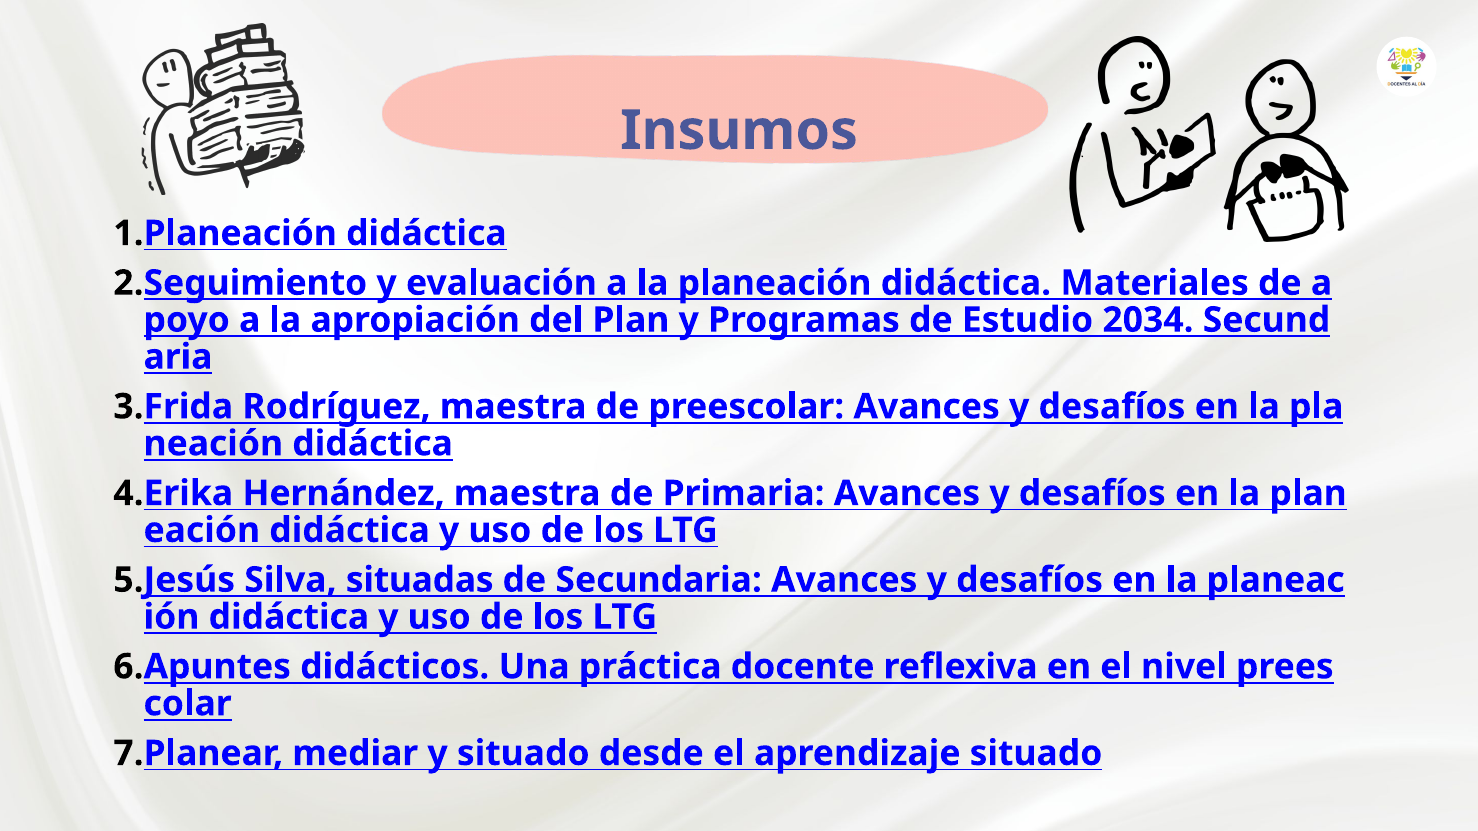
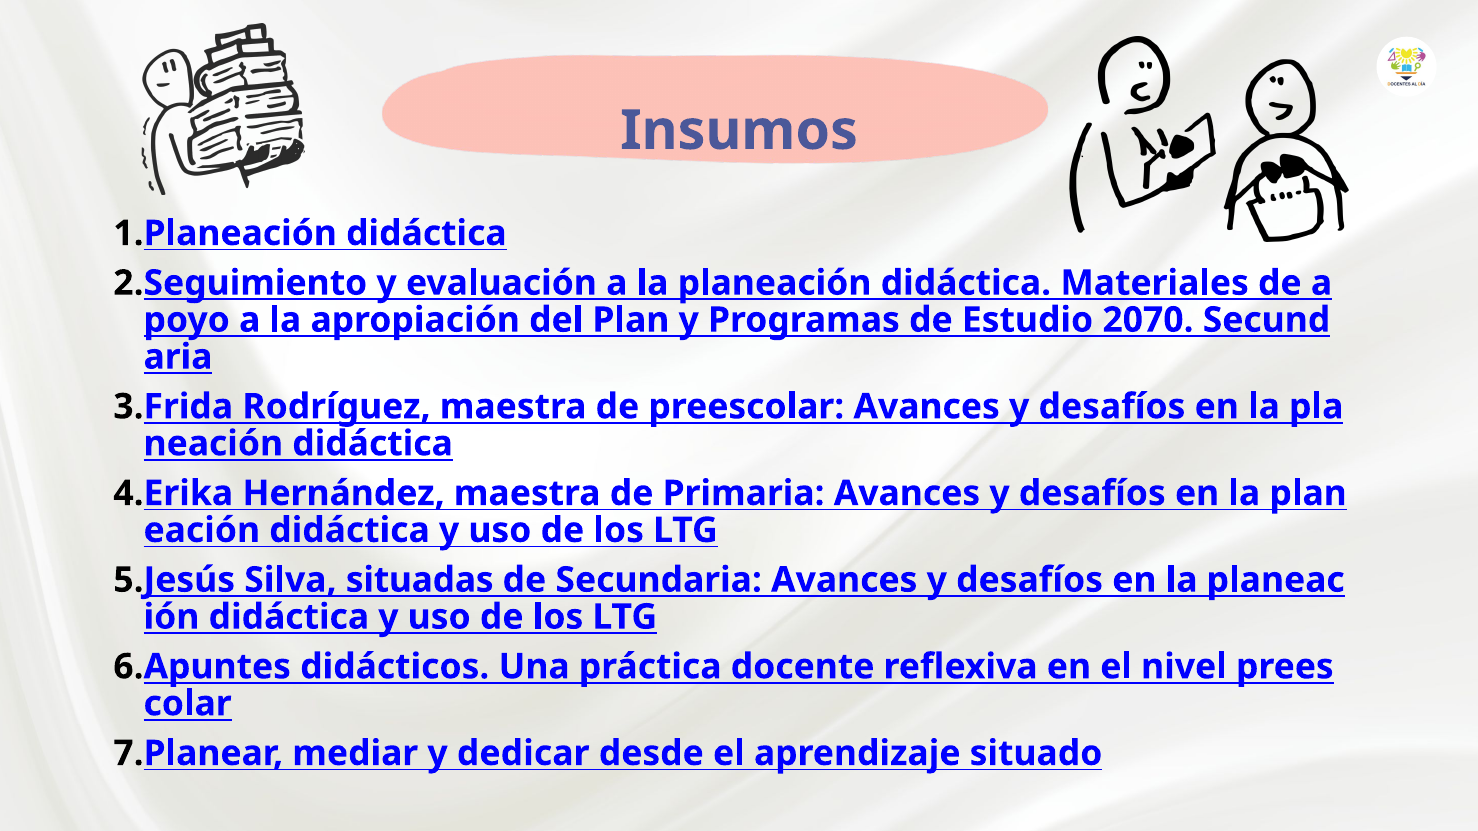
2034: 2034 -> 2070 (1148, 320)
y situado: situado -> dedicar (523, 754)
